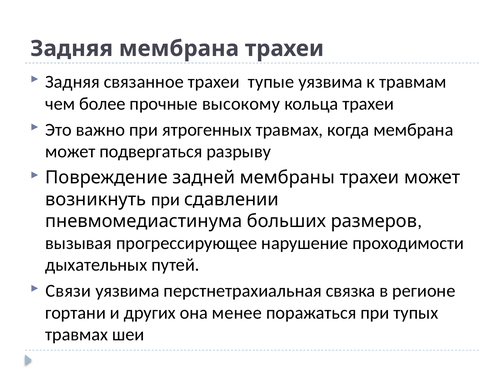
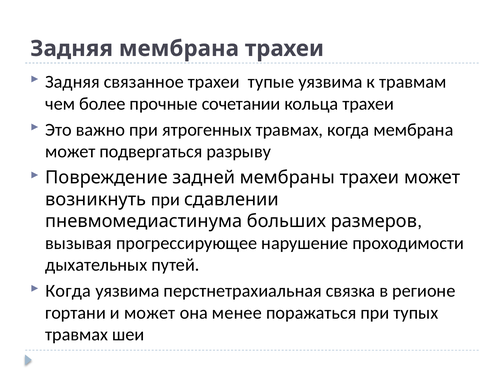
высокому: высокому -> сочетании (241, 104)
Связи: Связи -> Когда (68, 291)
и других: других -> может (150, 313)
